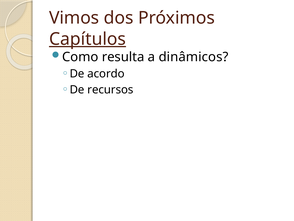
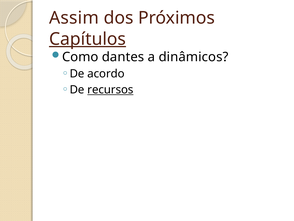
Vimos: Vimos -> Assim (74, 18)
resulta: resulta -> dantes (123, 57)
recursos underline: none -> present (110, 90)
